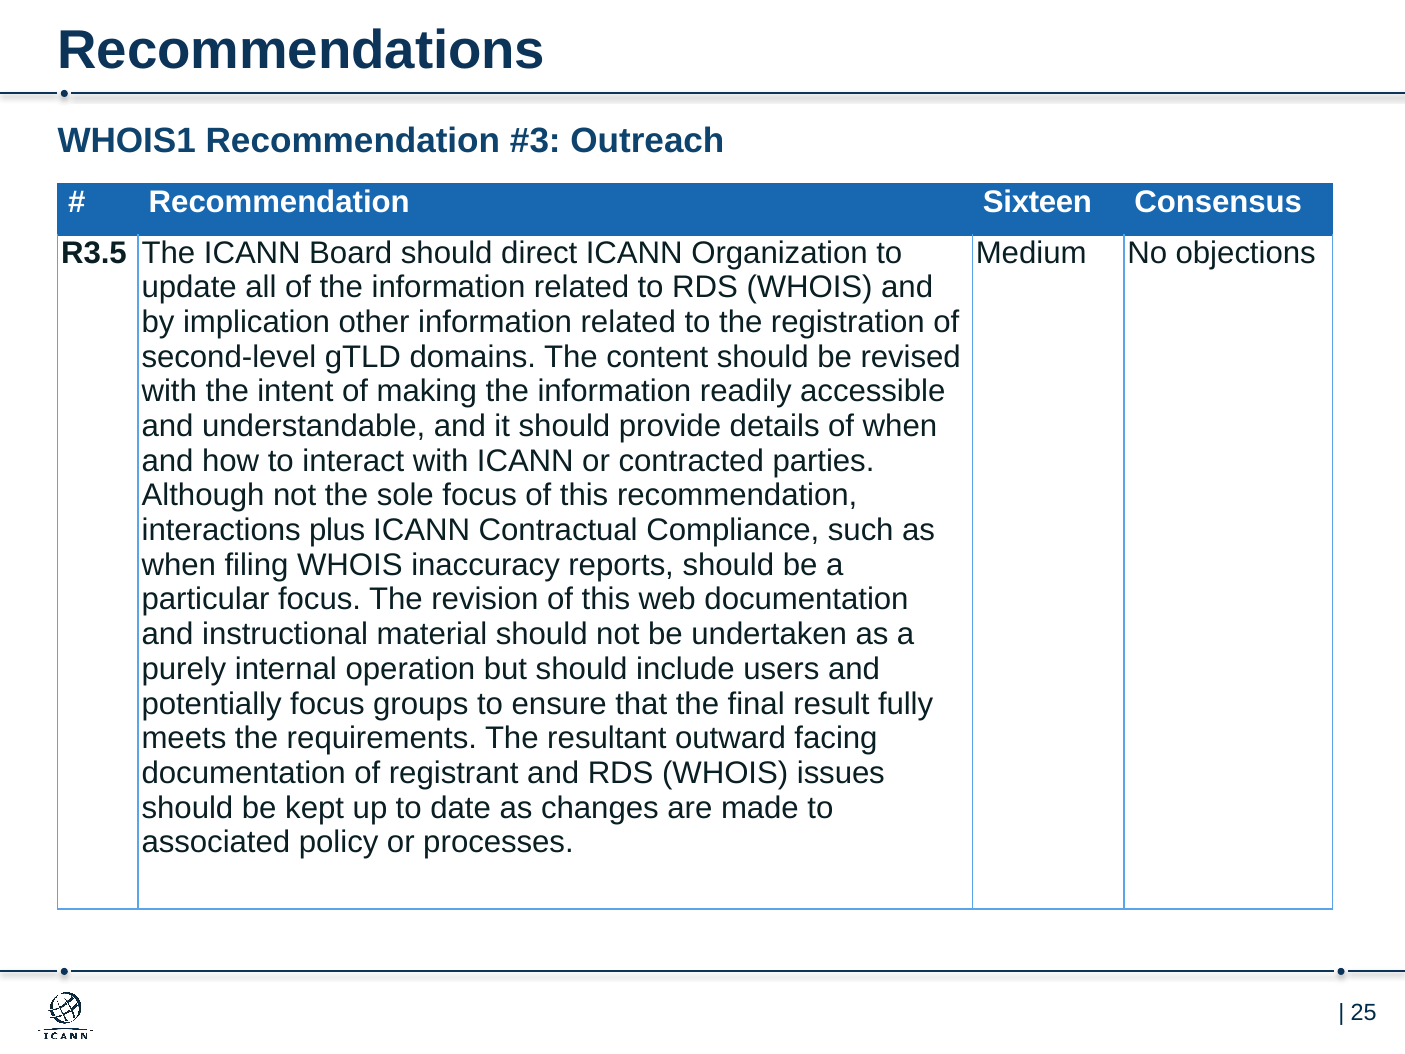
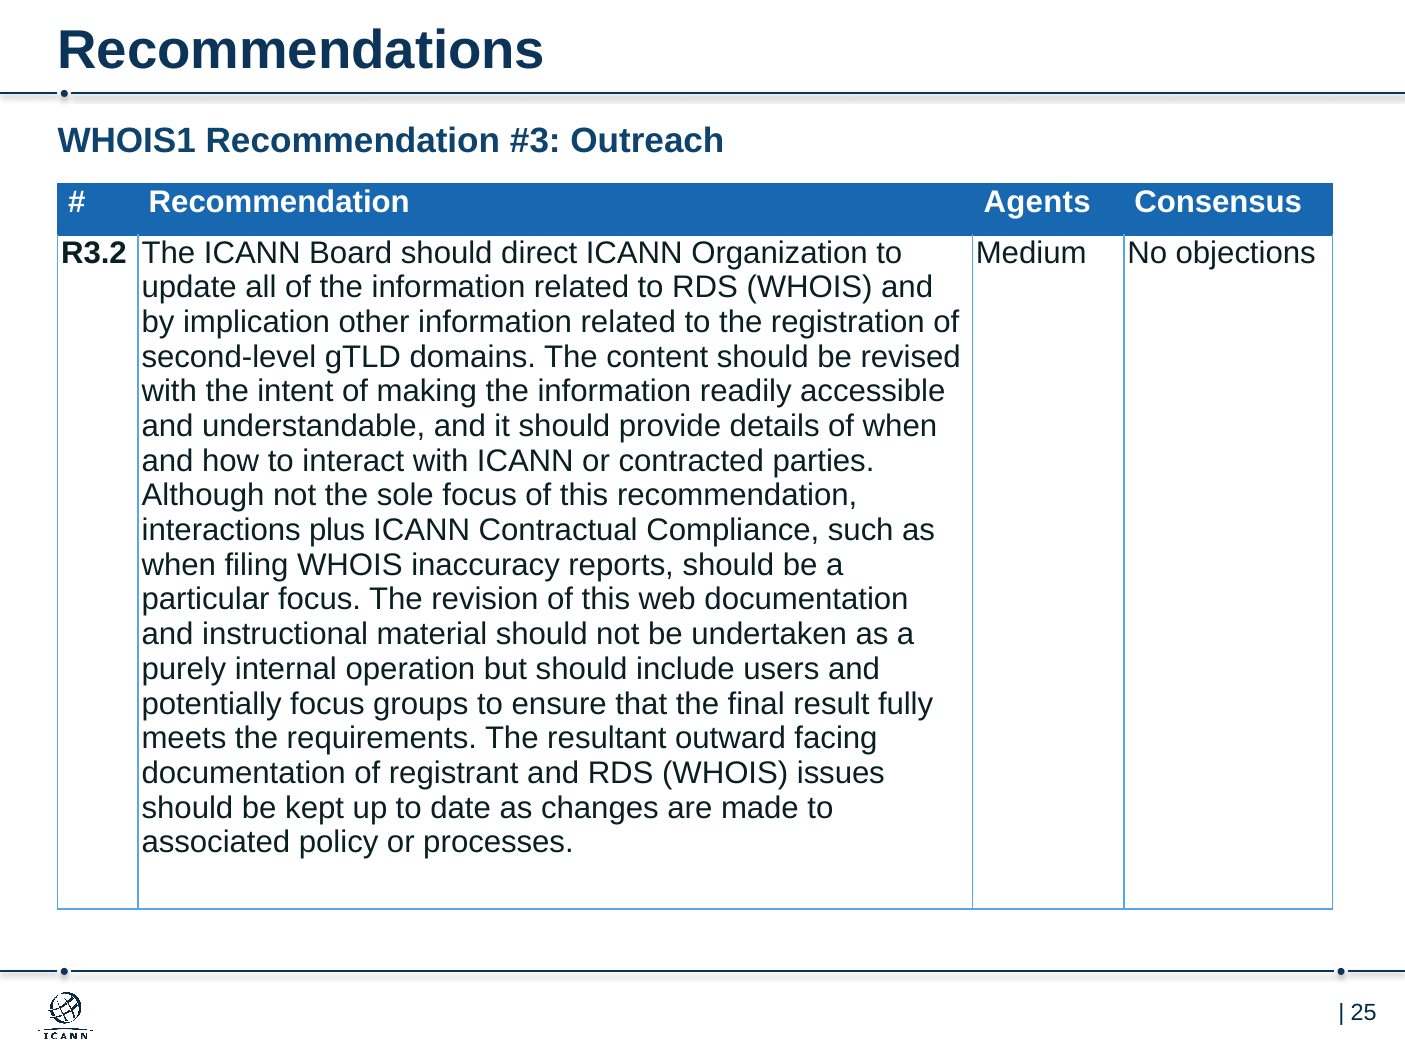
Sixteen: Sixteen -> Agents (1037, 202)
R3.5: R3.5 -> R3.2 (94, 253)
